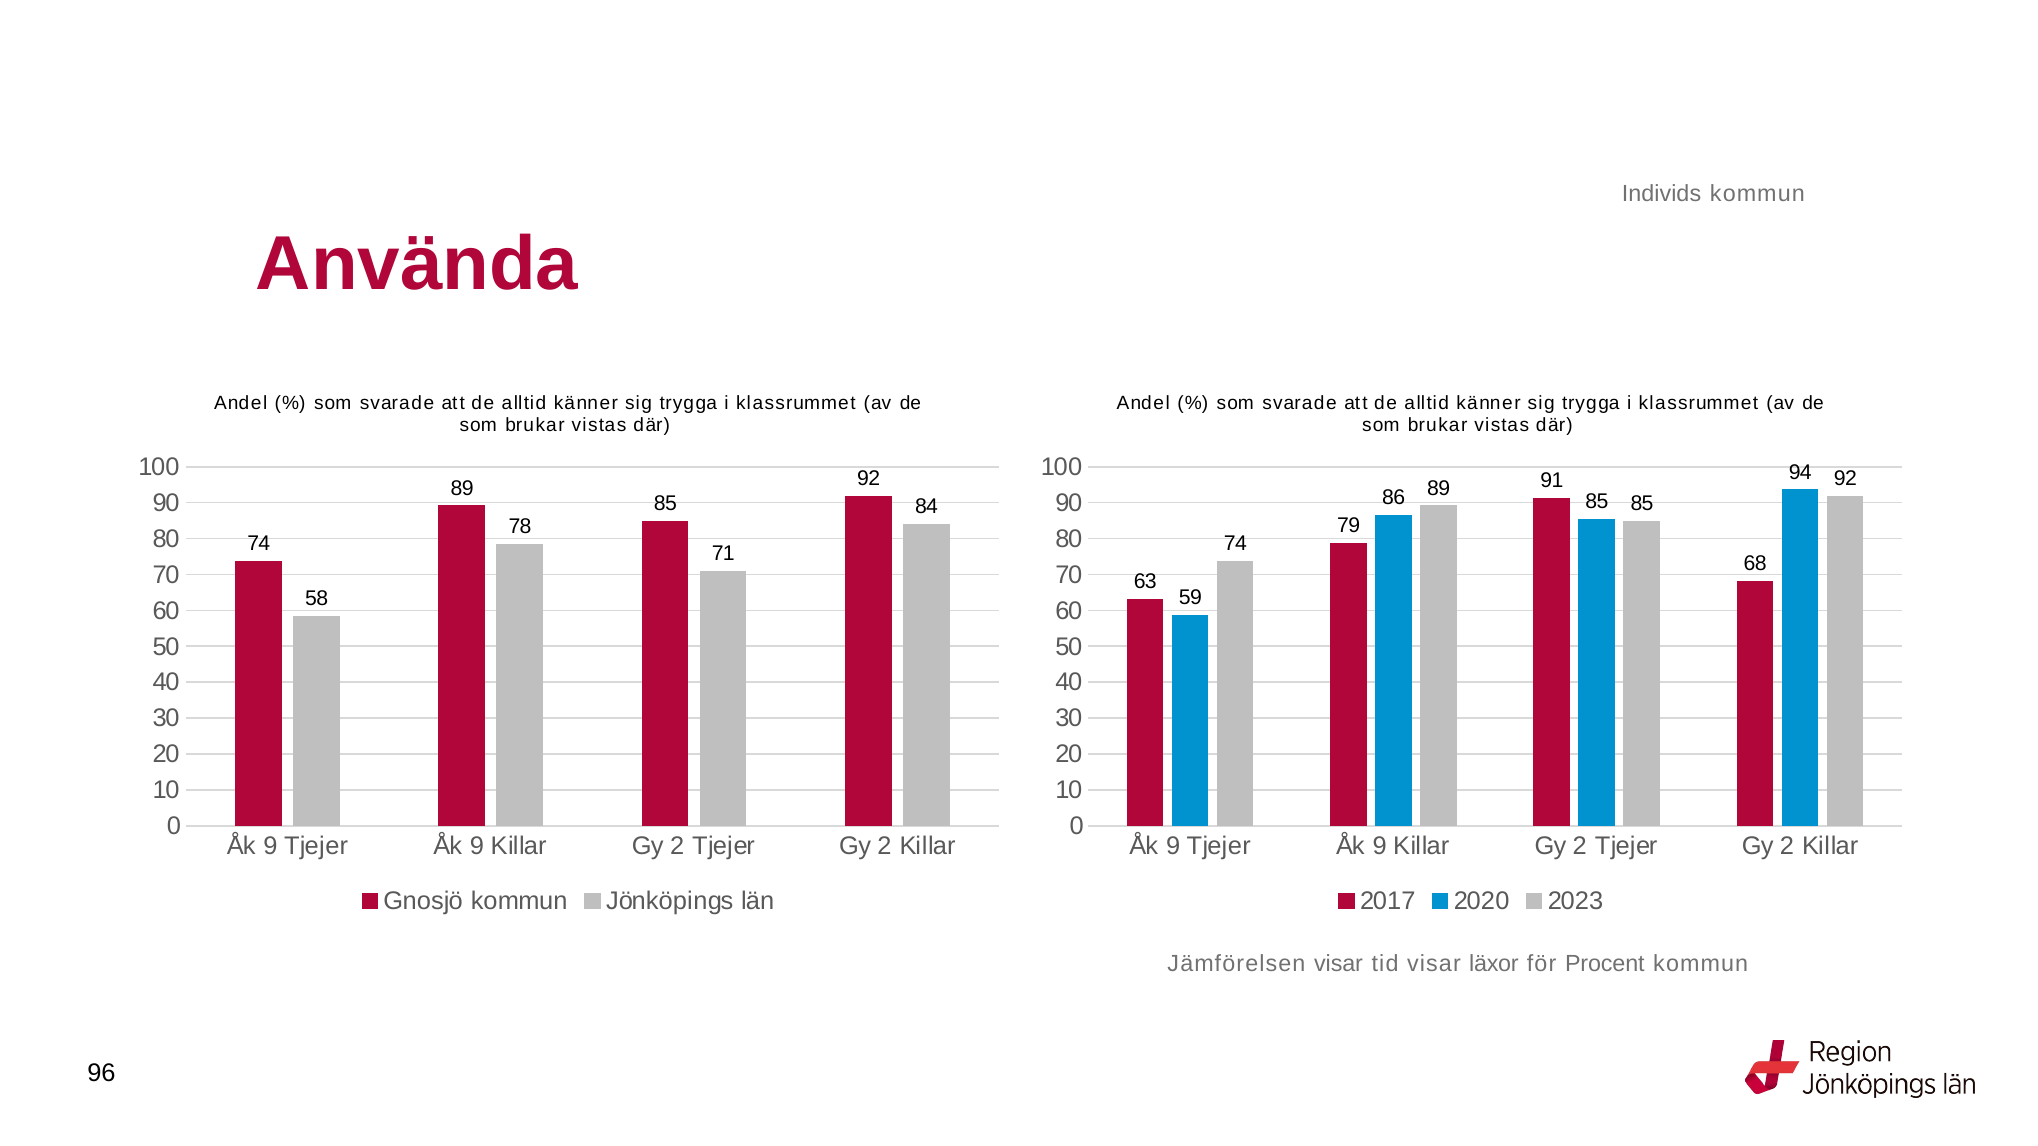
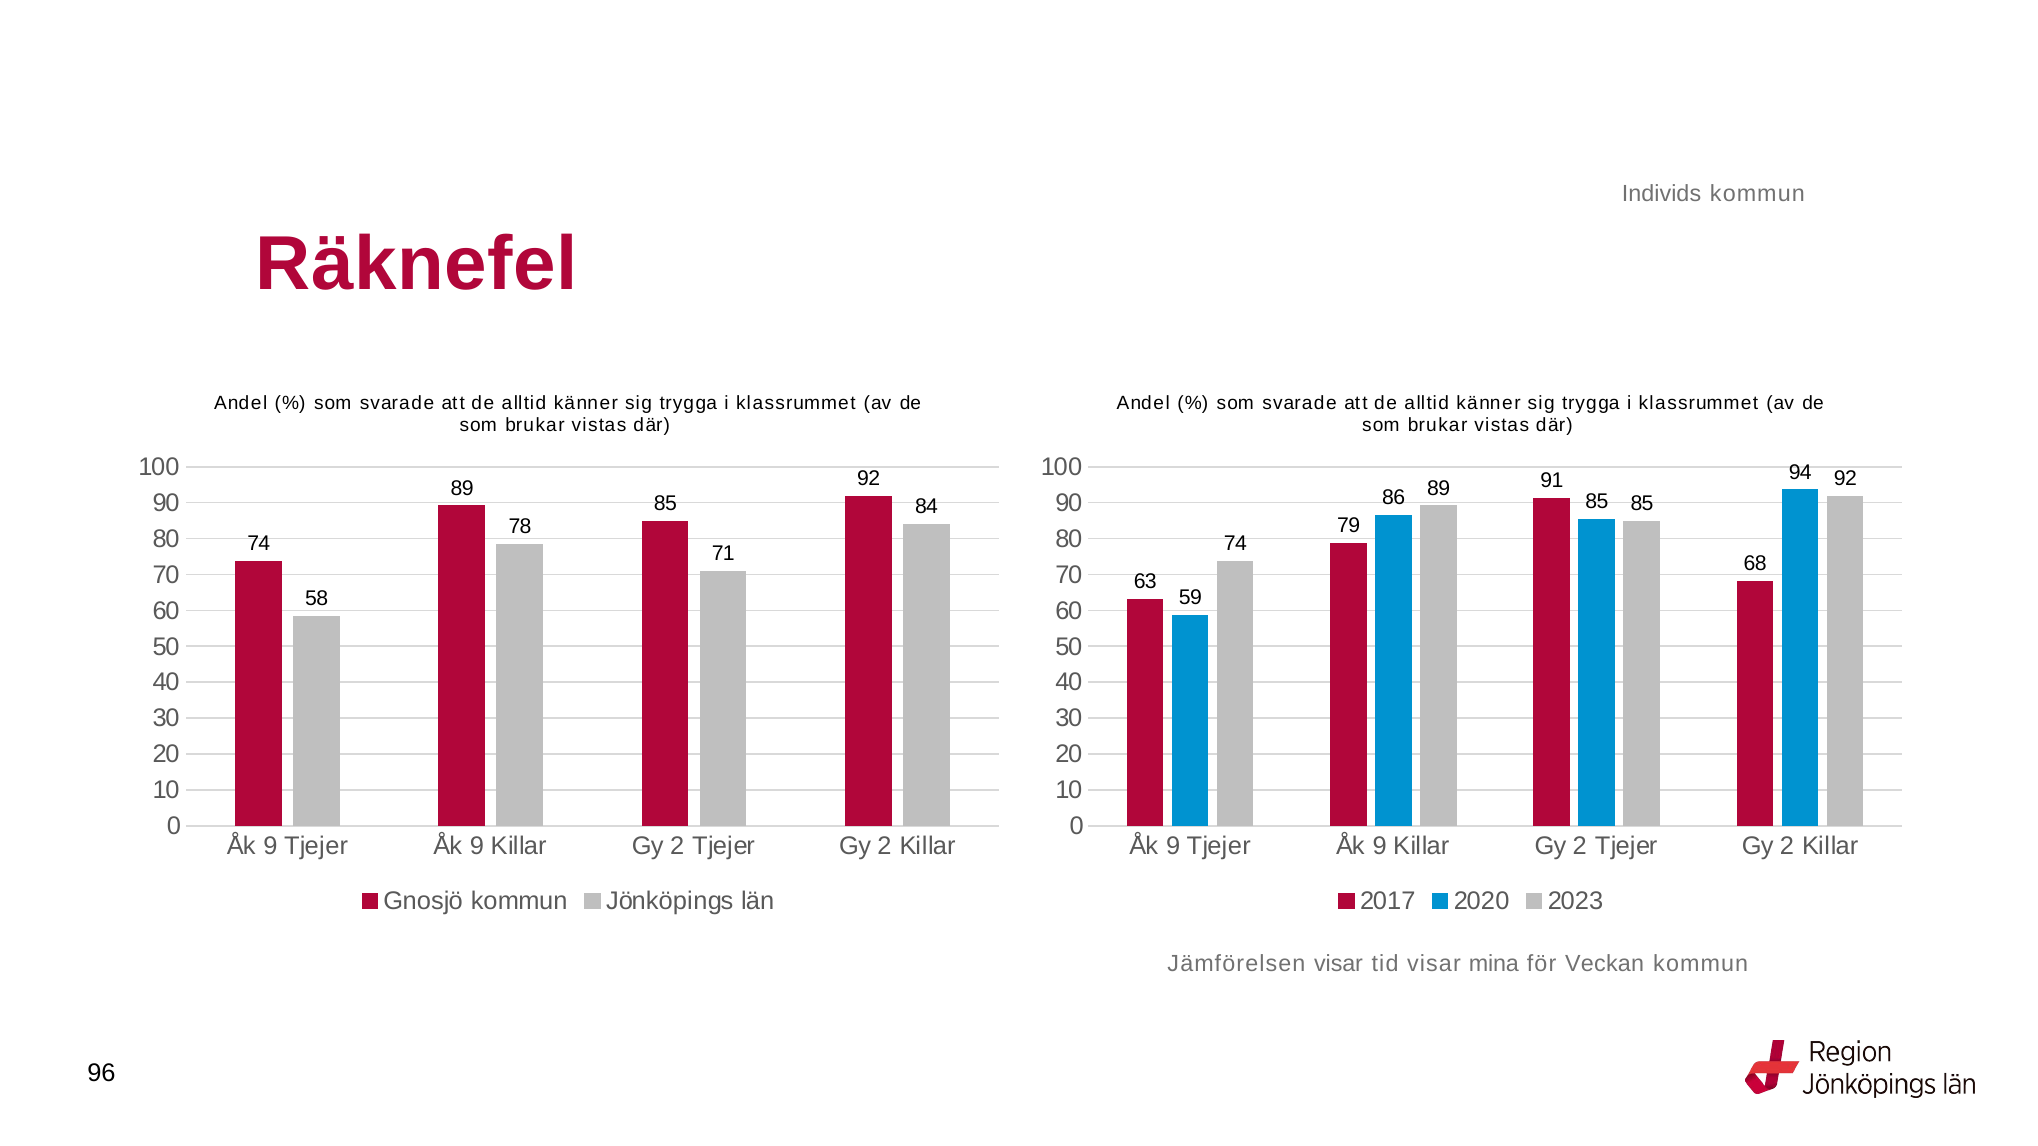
Använda: Använda -> Räknefel (417, 264)
läxor: läxor -> mina (1494, 964)
Procent: Procent -> Veckan (1605, 964)
